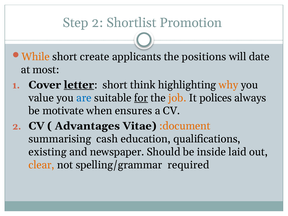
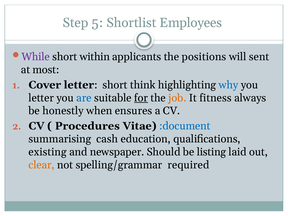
Step 2: 2 -> 5 (97, 23)
Promotion: Promotion -> Employees (191, 23)
While colour: orange -> purple (36, 57)
create: create -> within (95, 57)
date: date -> sent (259, 57)
letter underline: present -> none (79, 85)
why colour: orange -> blue (228, 85)
value: value -> letter (41, 98)
polices: polices -> fitness (216, 98)
motivate: motivate -> honestly (63, 111)
Advantages: Advantages -> Procedures (87, 126)
:document colour: orange -> blue (185, 126)
inside: inside -> listing (211, 152)
